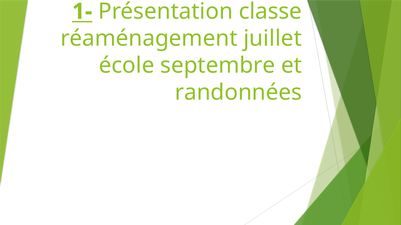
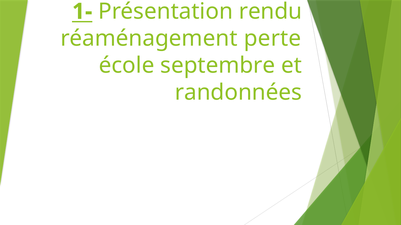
classe: classe -> rendu (270, 11)
juillet: juillet -> perte (273, 39)
